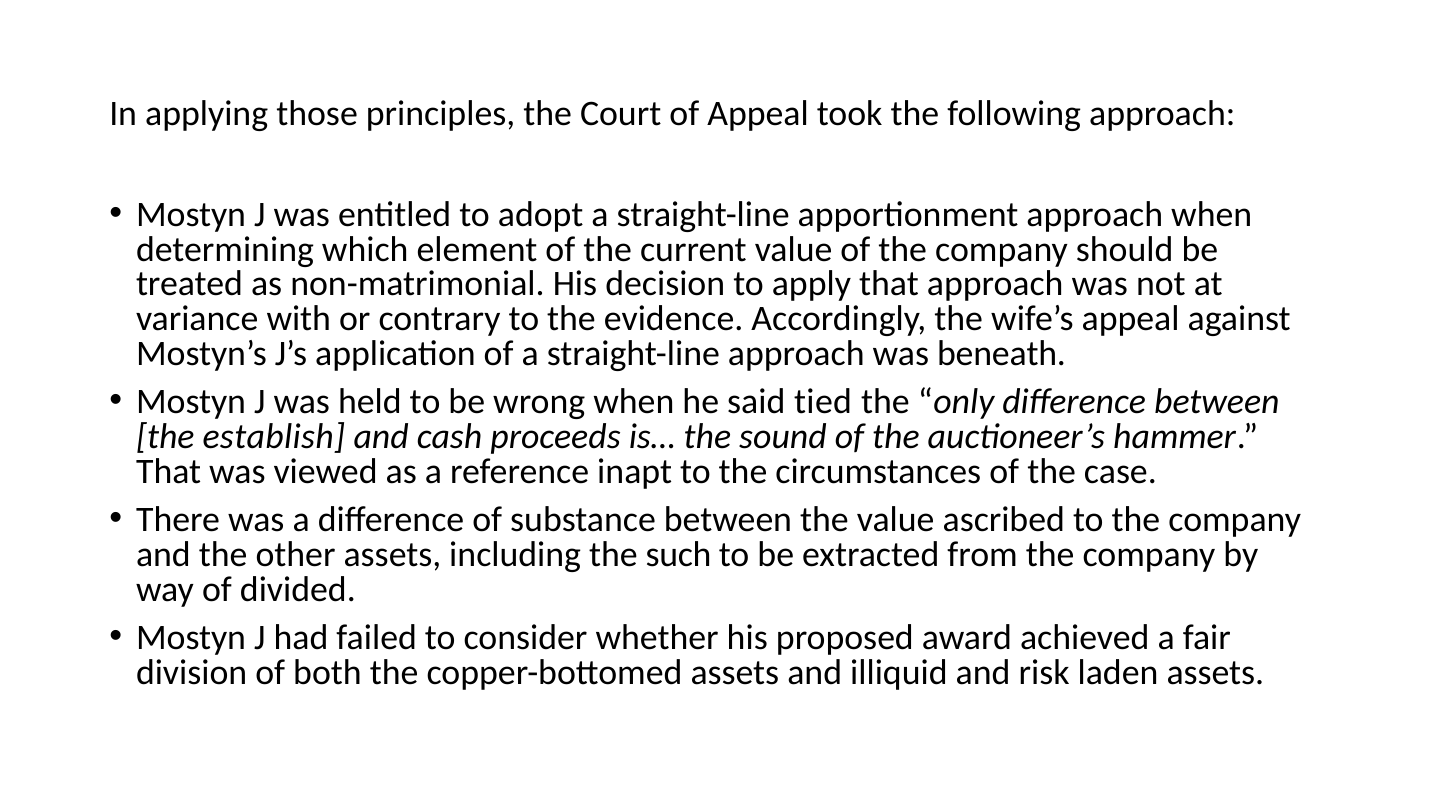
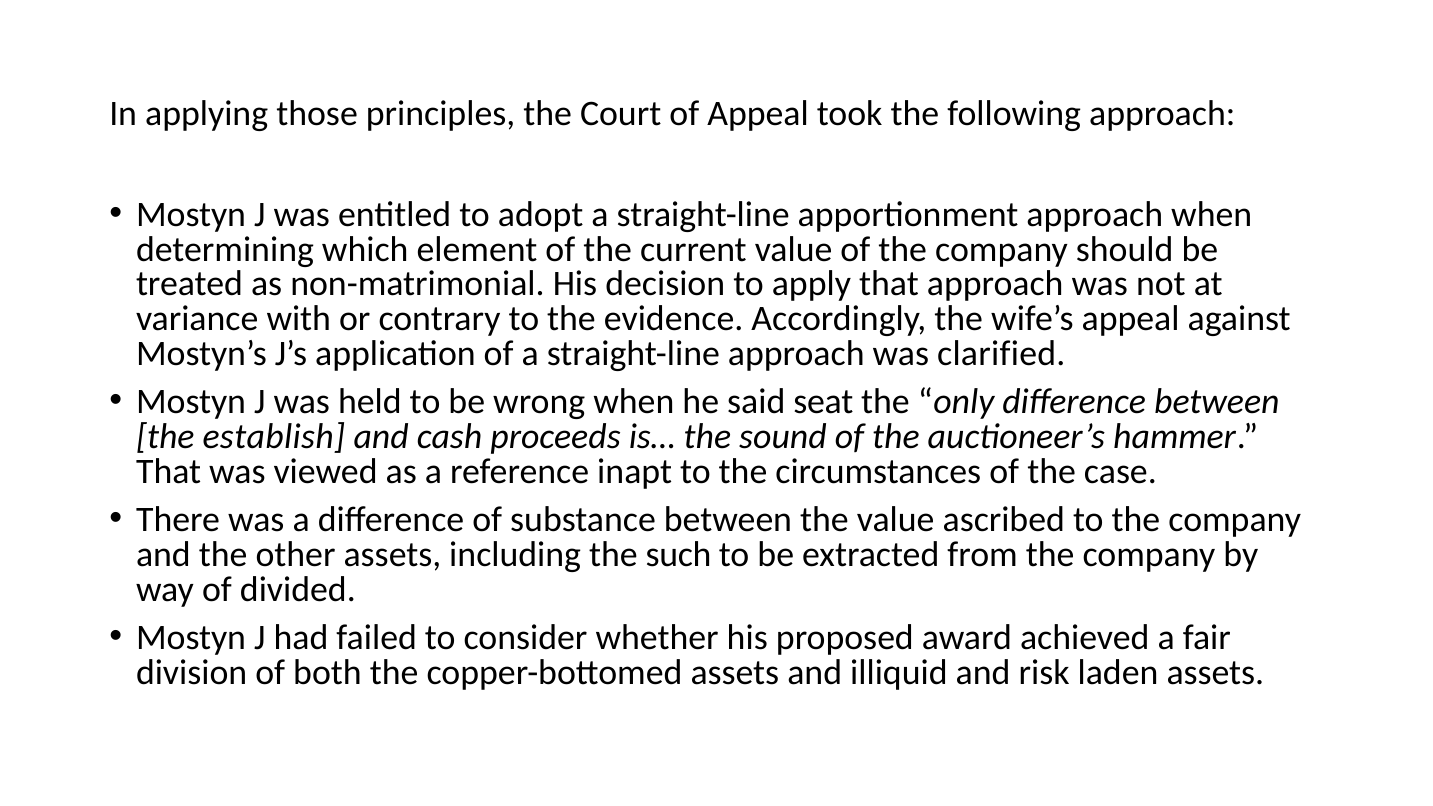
beneath: beneath -> clarified (1001, 354)
tied: tied -> seat (823, 402)
